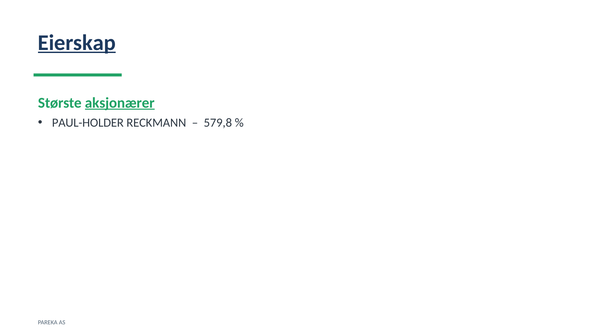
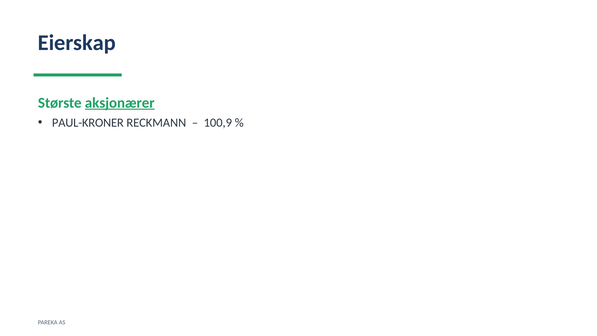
Eierskap underline: present -> none (77, 43)
PAUL-HOLDER: PAUL-HOLDER -> PAUL-KRONER (88, 123)
579,8: 579,8 -> 100,9 (218, 123)
